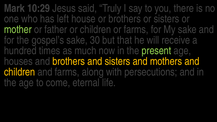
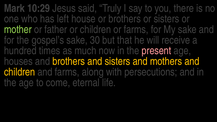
present colour: light green -> pink (156, 51)
